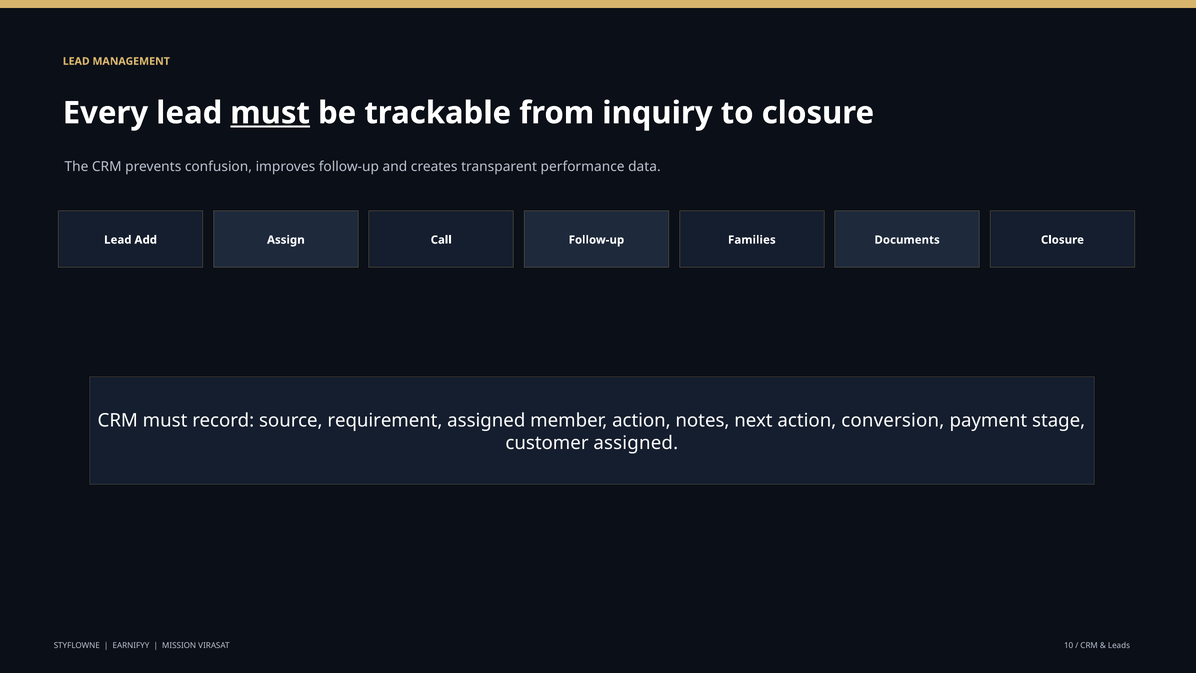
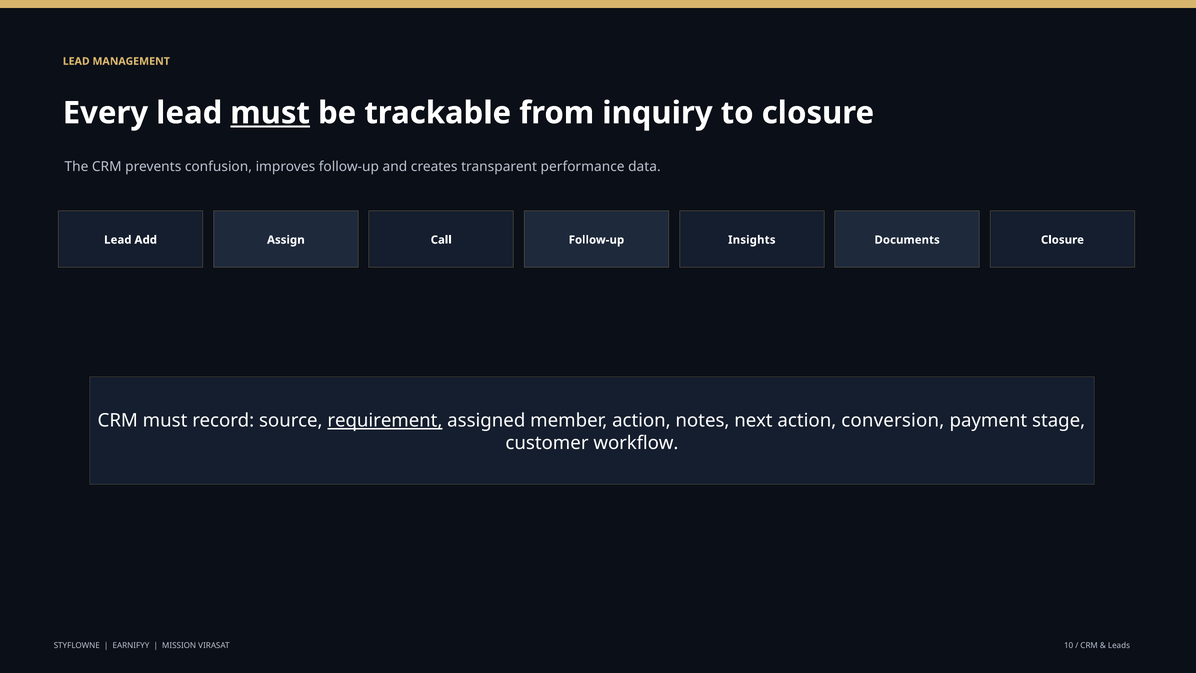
Families: Families -> Insights (752, 240)
requirement underline: none -> present (385, 421)
customer assigned: assigned -> workflow (636, 443)
